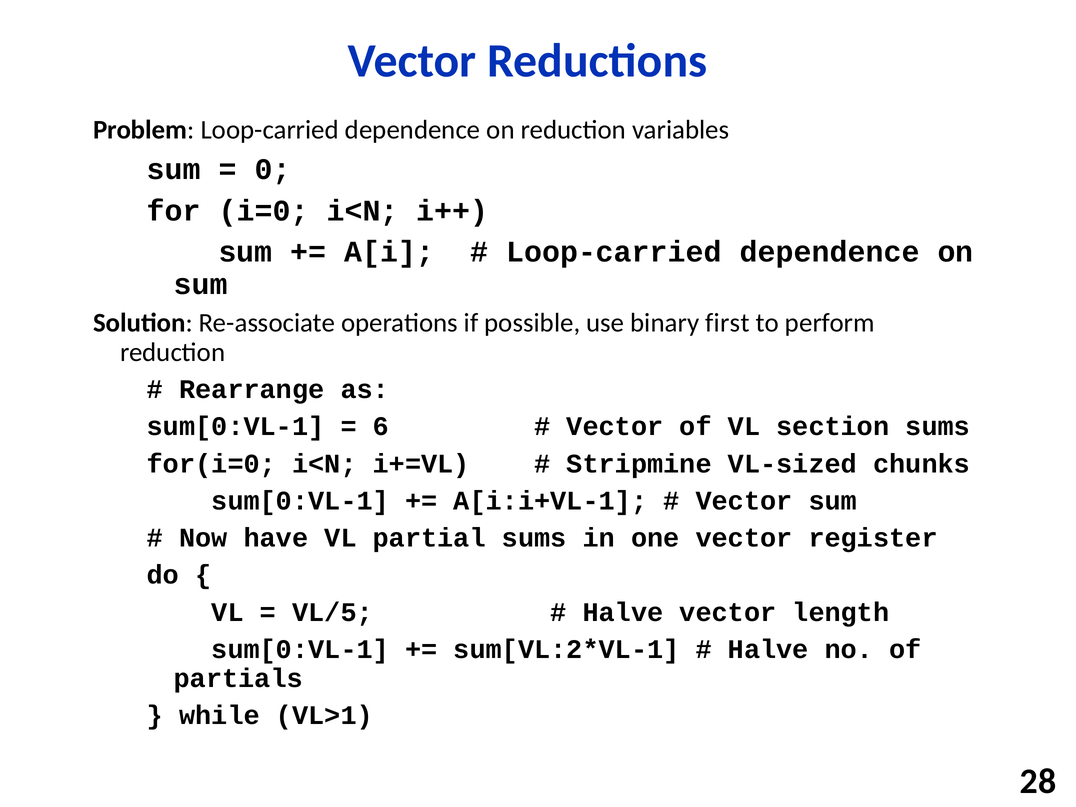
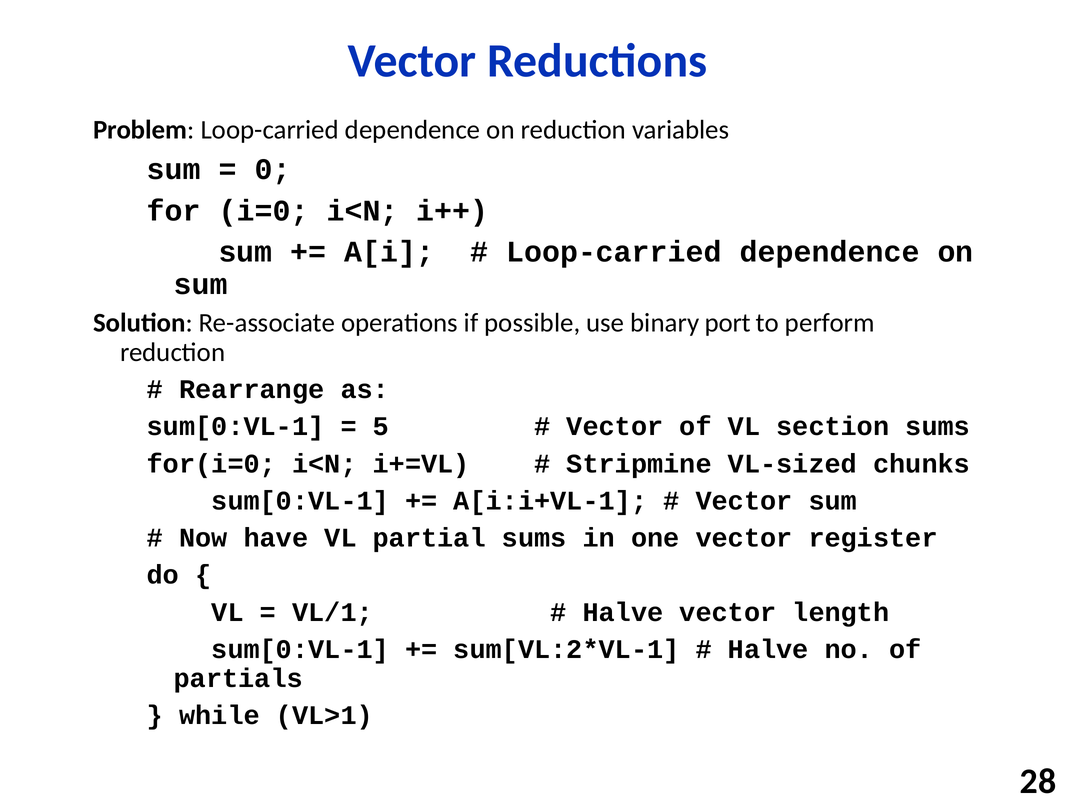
first: first -> port (728, 323)
6: 6 -> 5 (381, 426)
VL/5: VL/5 -> VL/1 (332, 612)
